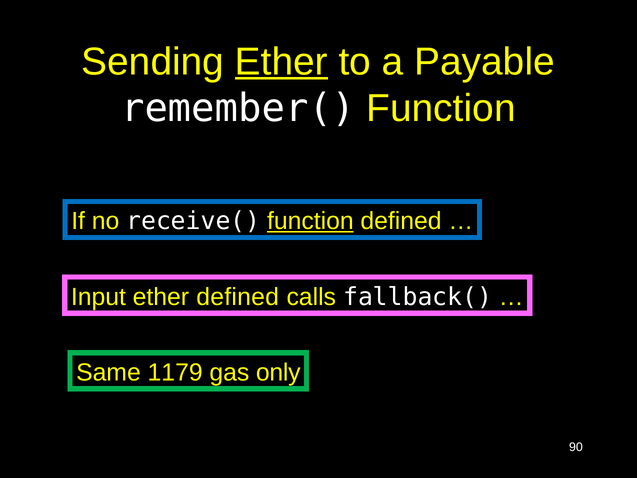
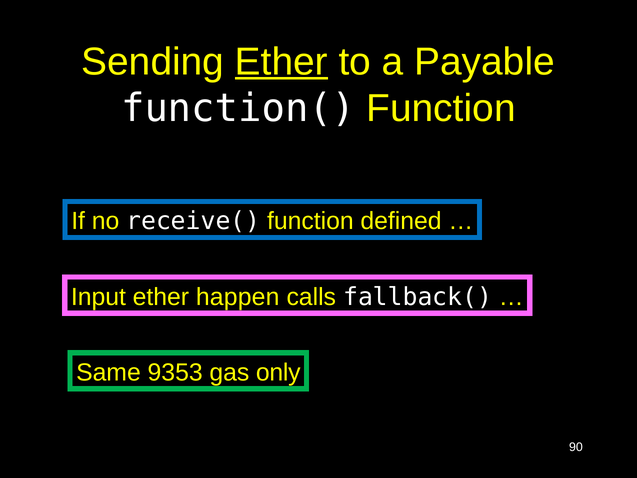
remember(: remember( -> function( (238, 108)
function underline: present -> none (310, 221)
ether defined: defined -> happen (238, 297)
1179: 1179 -> 9353 (175, 372)
